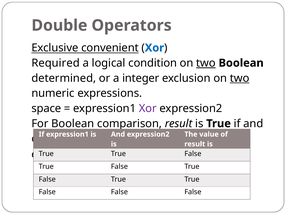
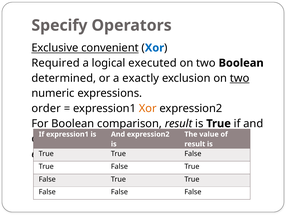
Double: Double -> Specify (59, 25)
condition: condition -> executed (153, 63)
two underline: present -> none (206, 63)
a integer: integer -> exactly (141, 78)
space: space -> order (46, 108)
Xor colour: purple -> orange (148, 108)
